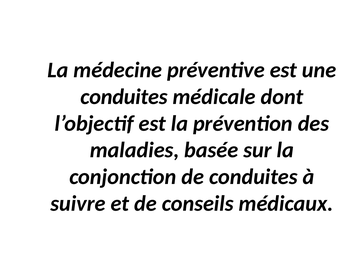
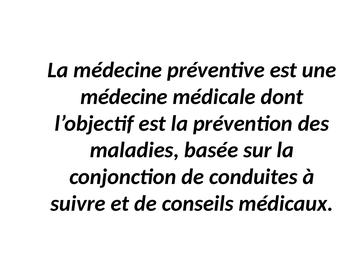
conduites: conduites -> médecine (124, 97)
